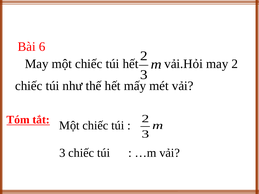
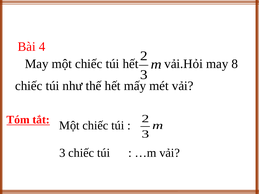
6: 6 -> 4 (42, 47)
may 2: 2 -> 8 (235, 64)
